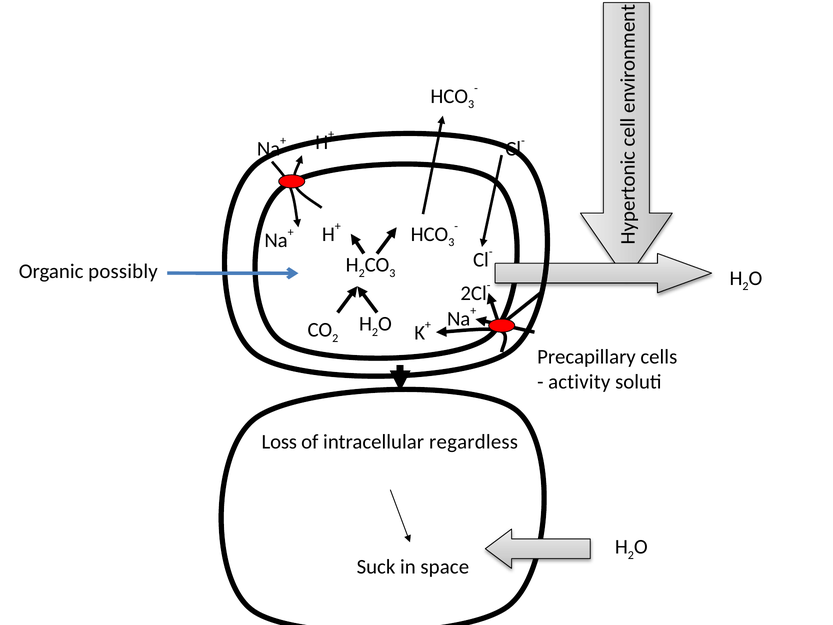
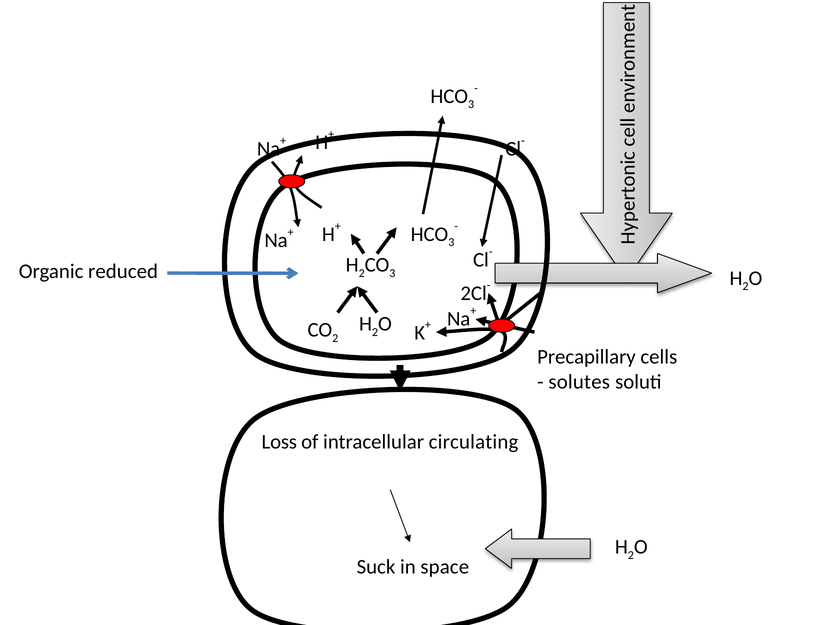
possibly: possibly -> reduced (123, 271)
activity: activity -> solutes (579, 382)
regardless: regardless -> circulating (474, 442)
